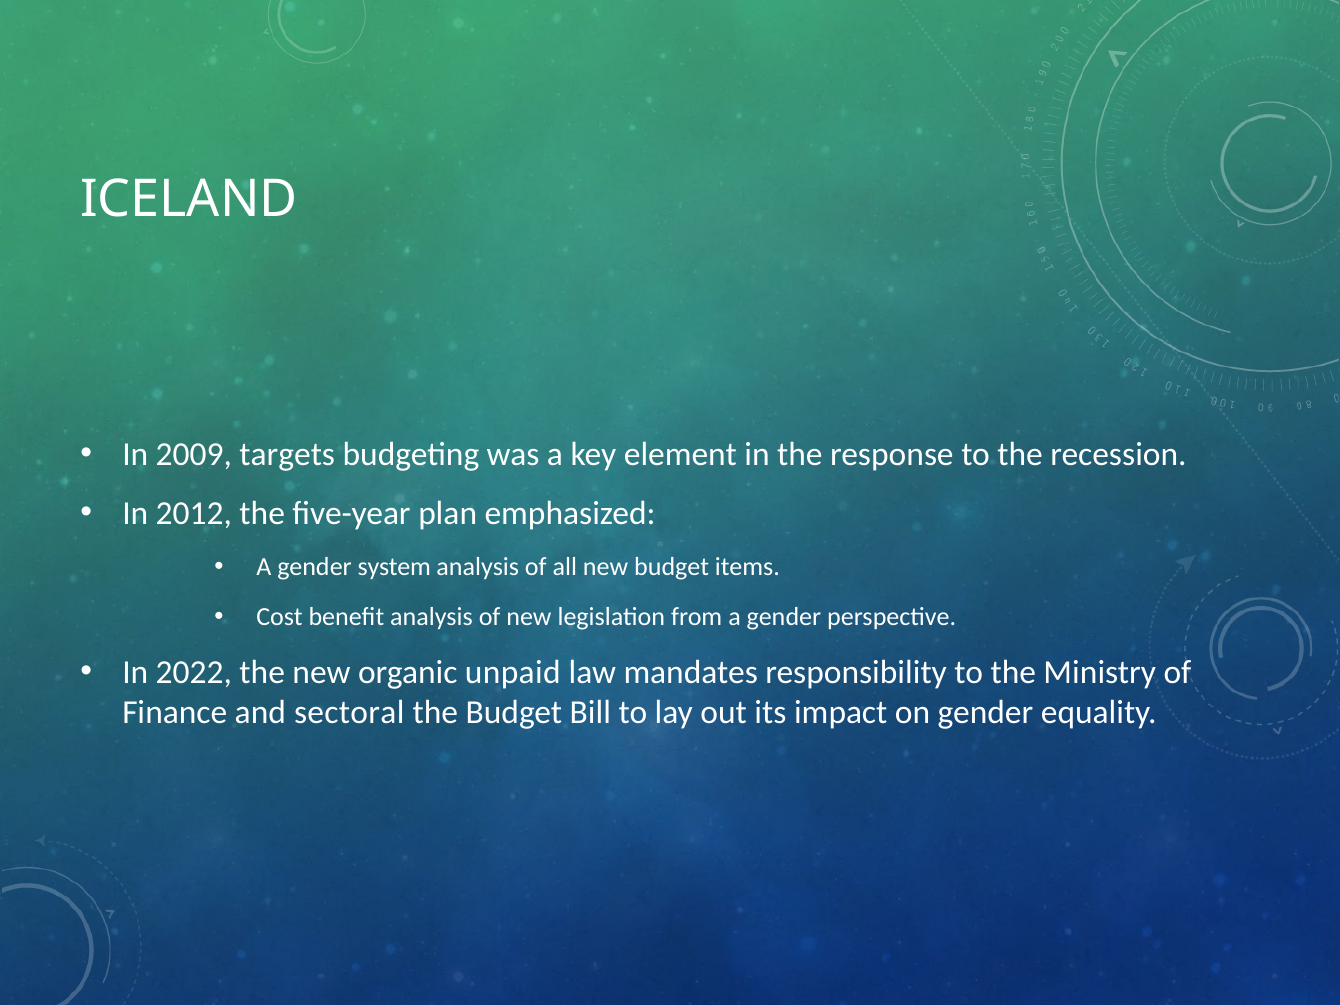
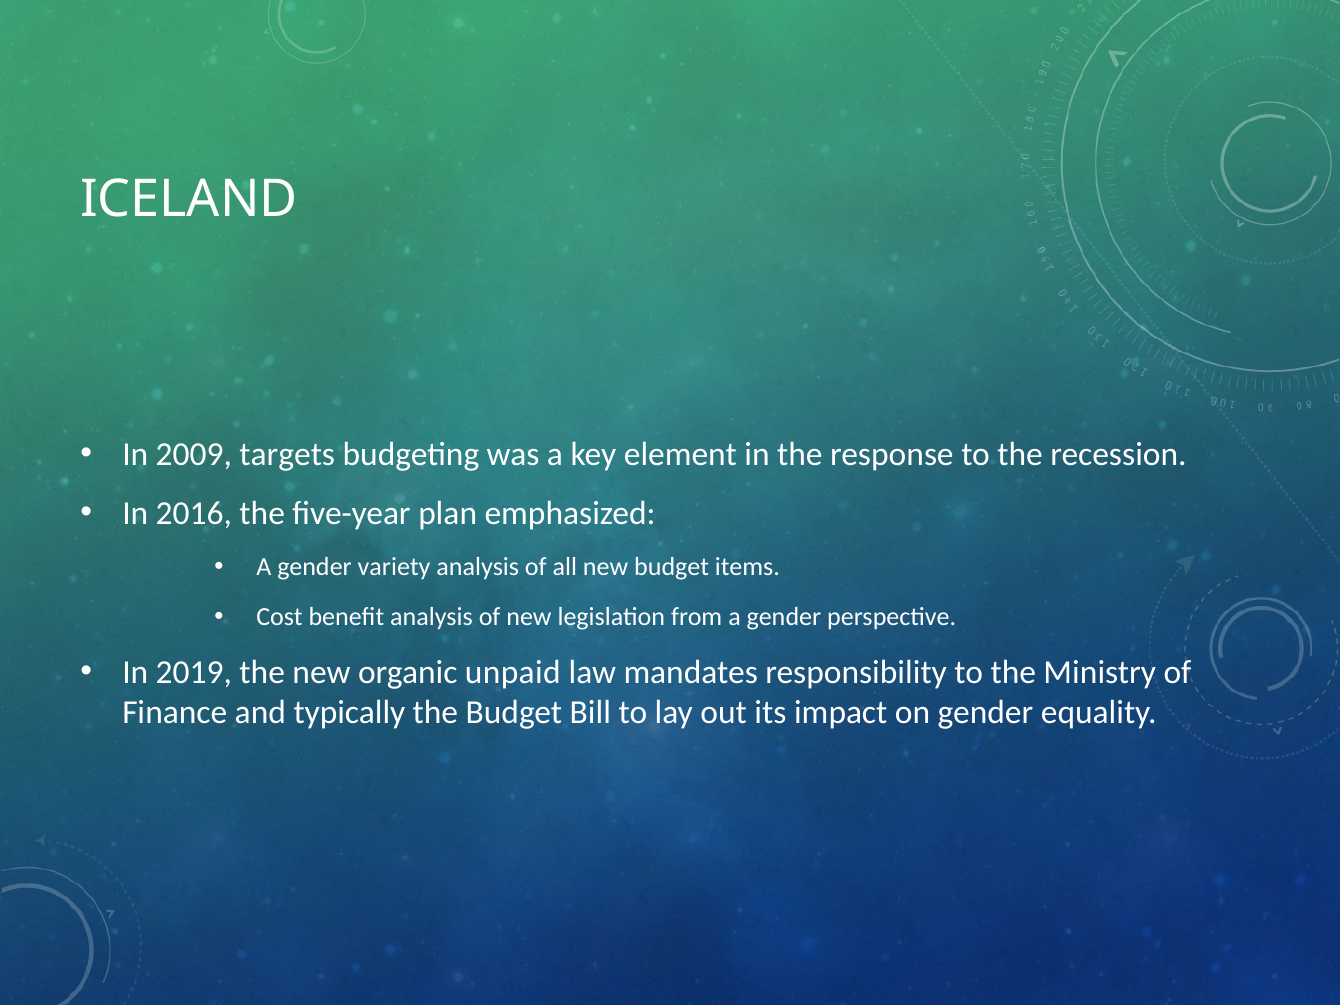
2012: 2012 -> 2016 (194, 514)
system: system -> variety (394, 567)
2022: 2022 -> 2019 (194, 672)
sectoral: sectoral -> typically (349, 712)
